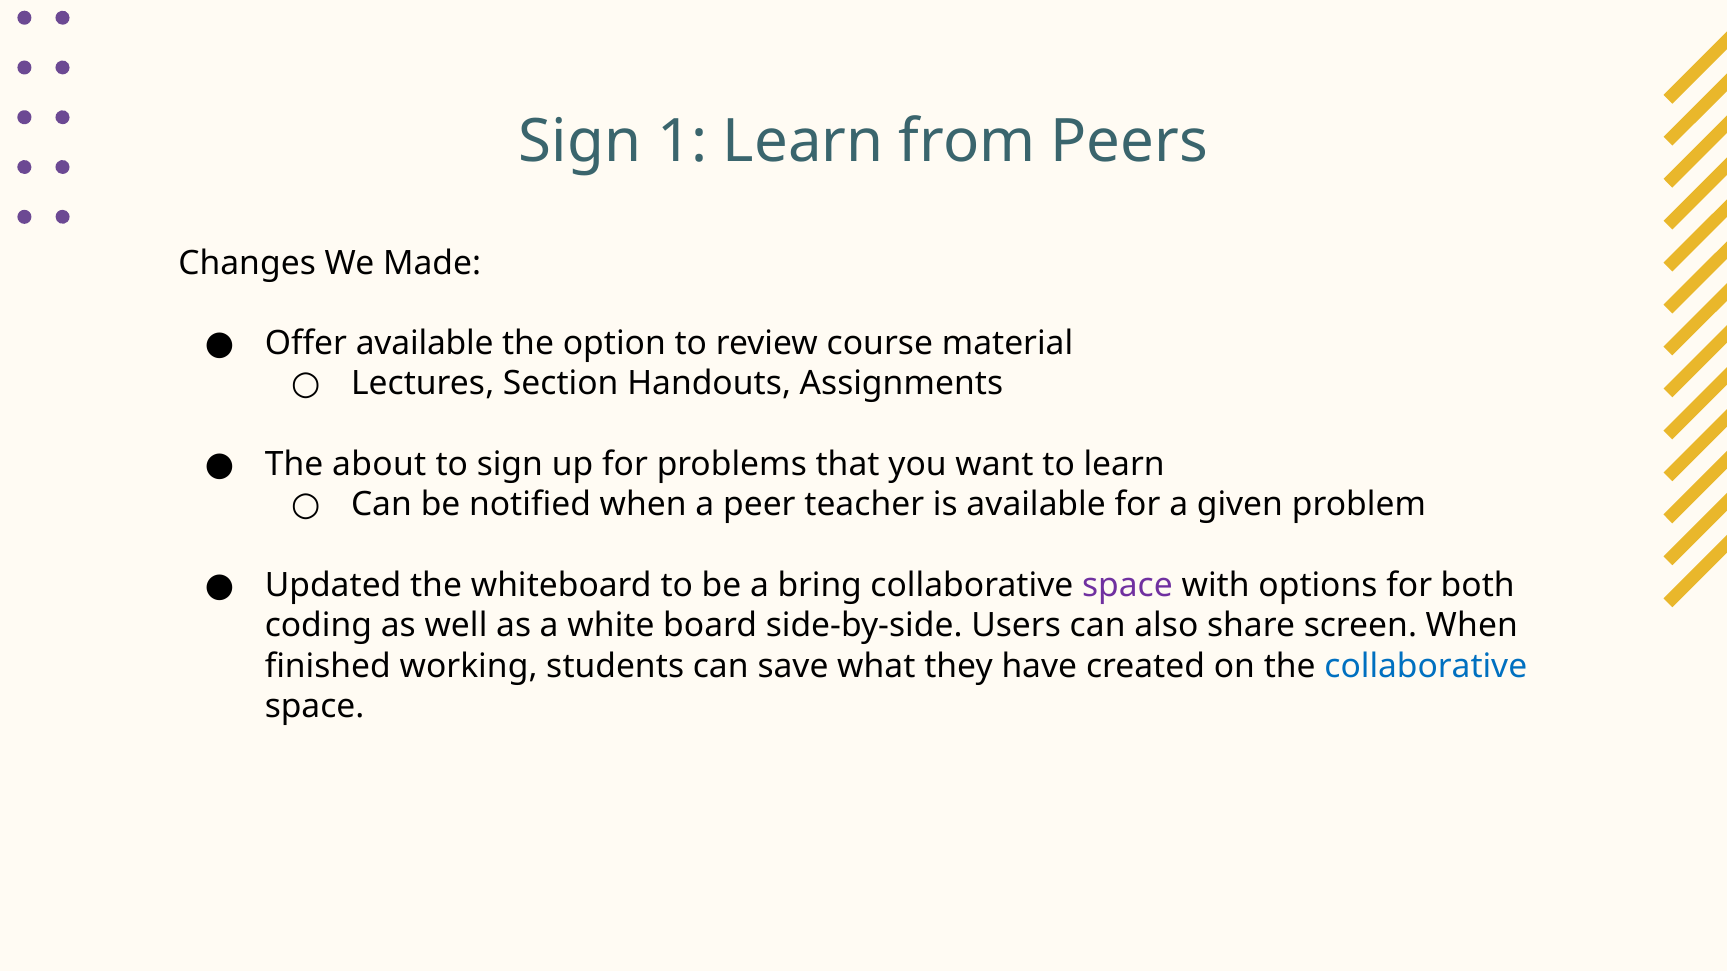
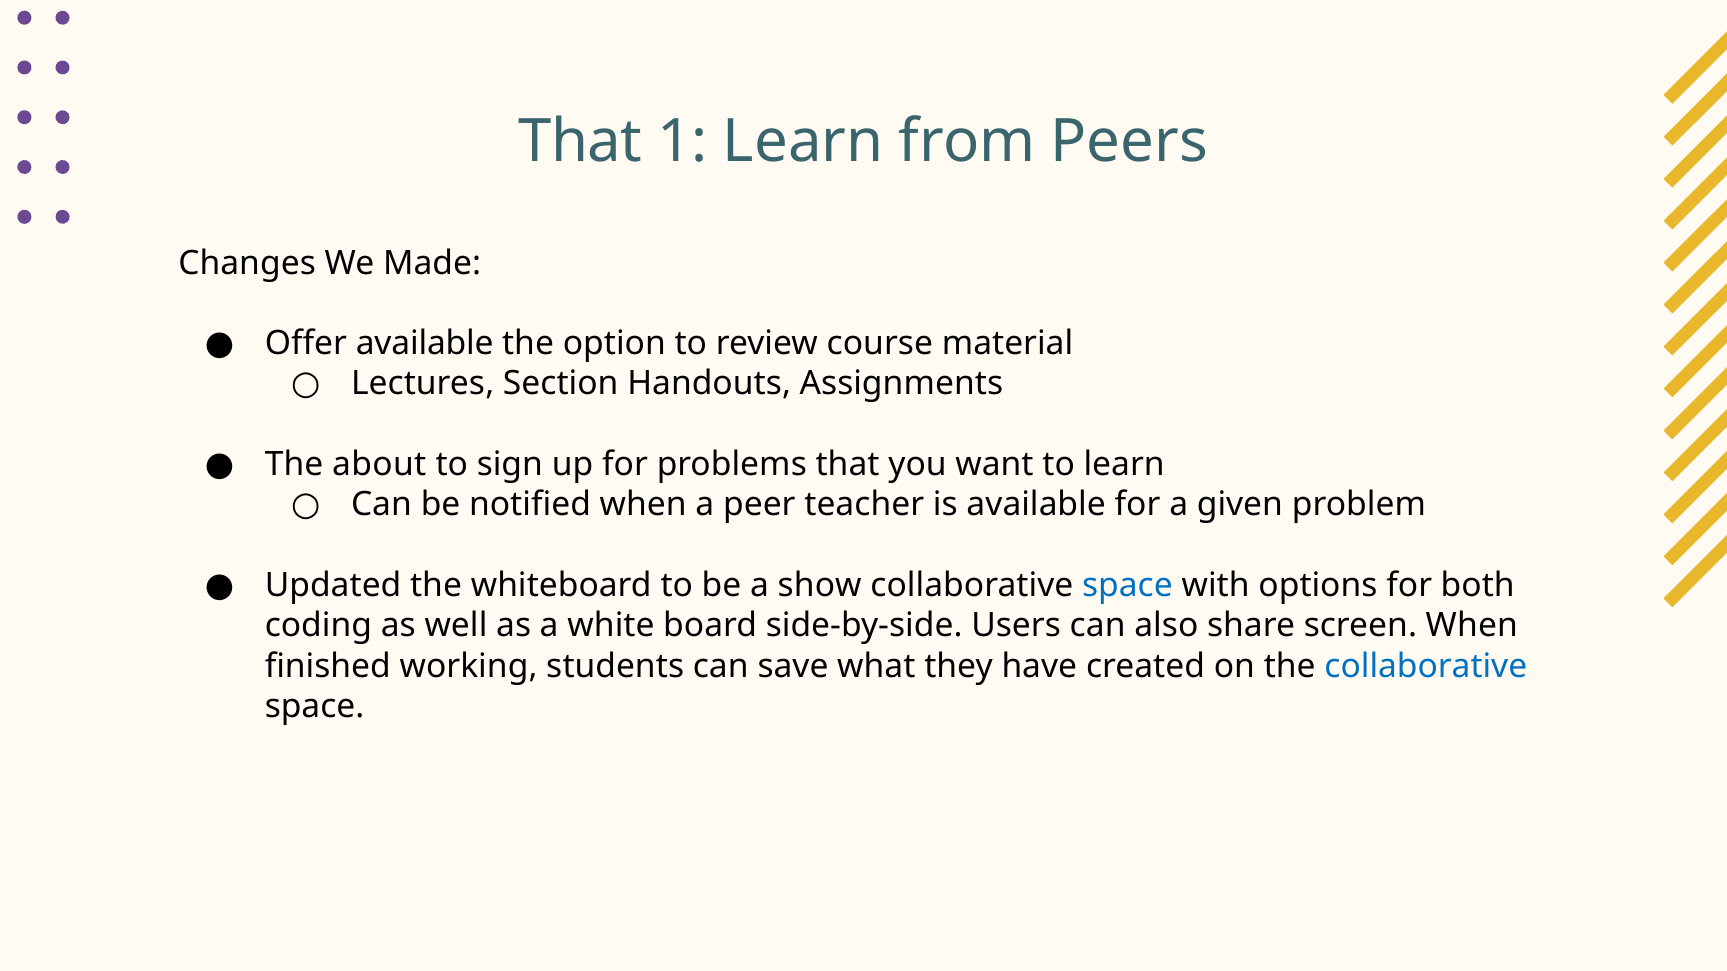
Sign: Sign -> That (581, 141)
bring: bring -> show (820, 586)
space colour: purple -> blue (1127, 586)
